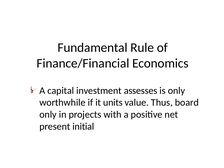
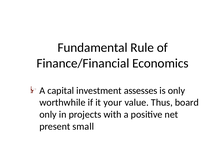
units: units -> your (113, 103)
initial: initial -> small (83, 126)
